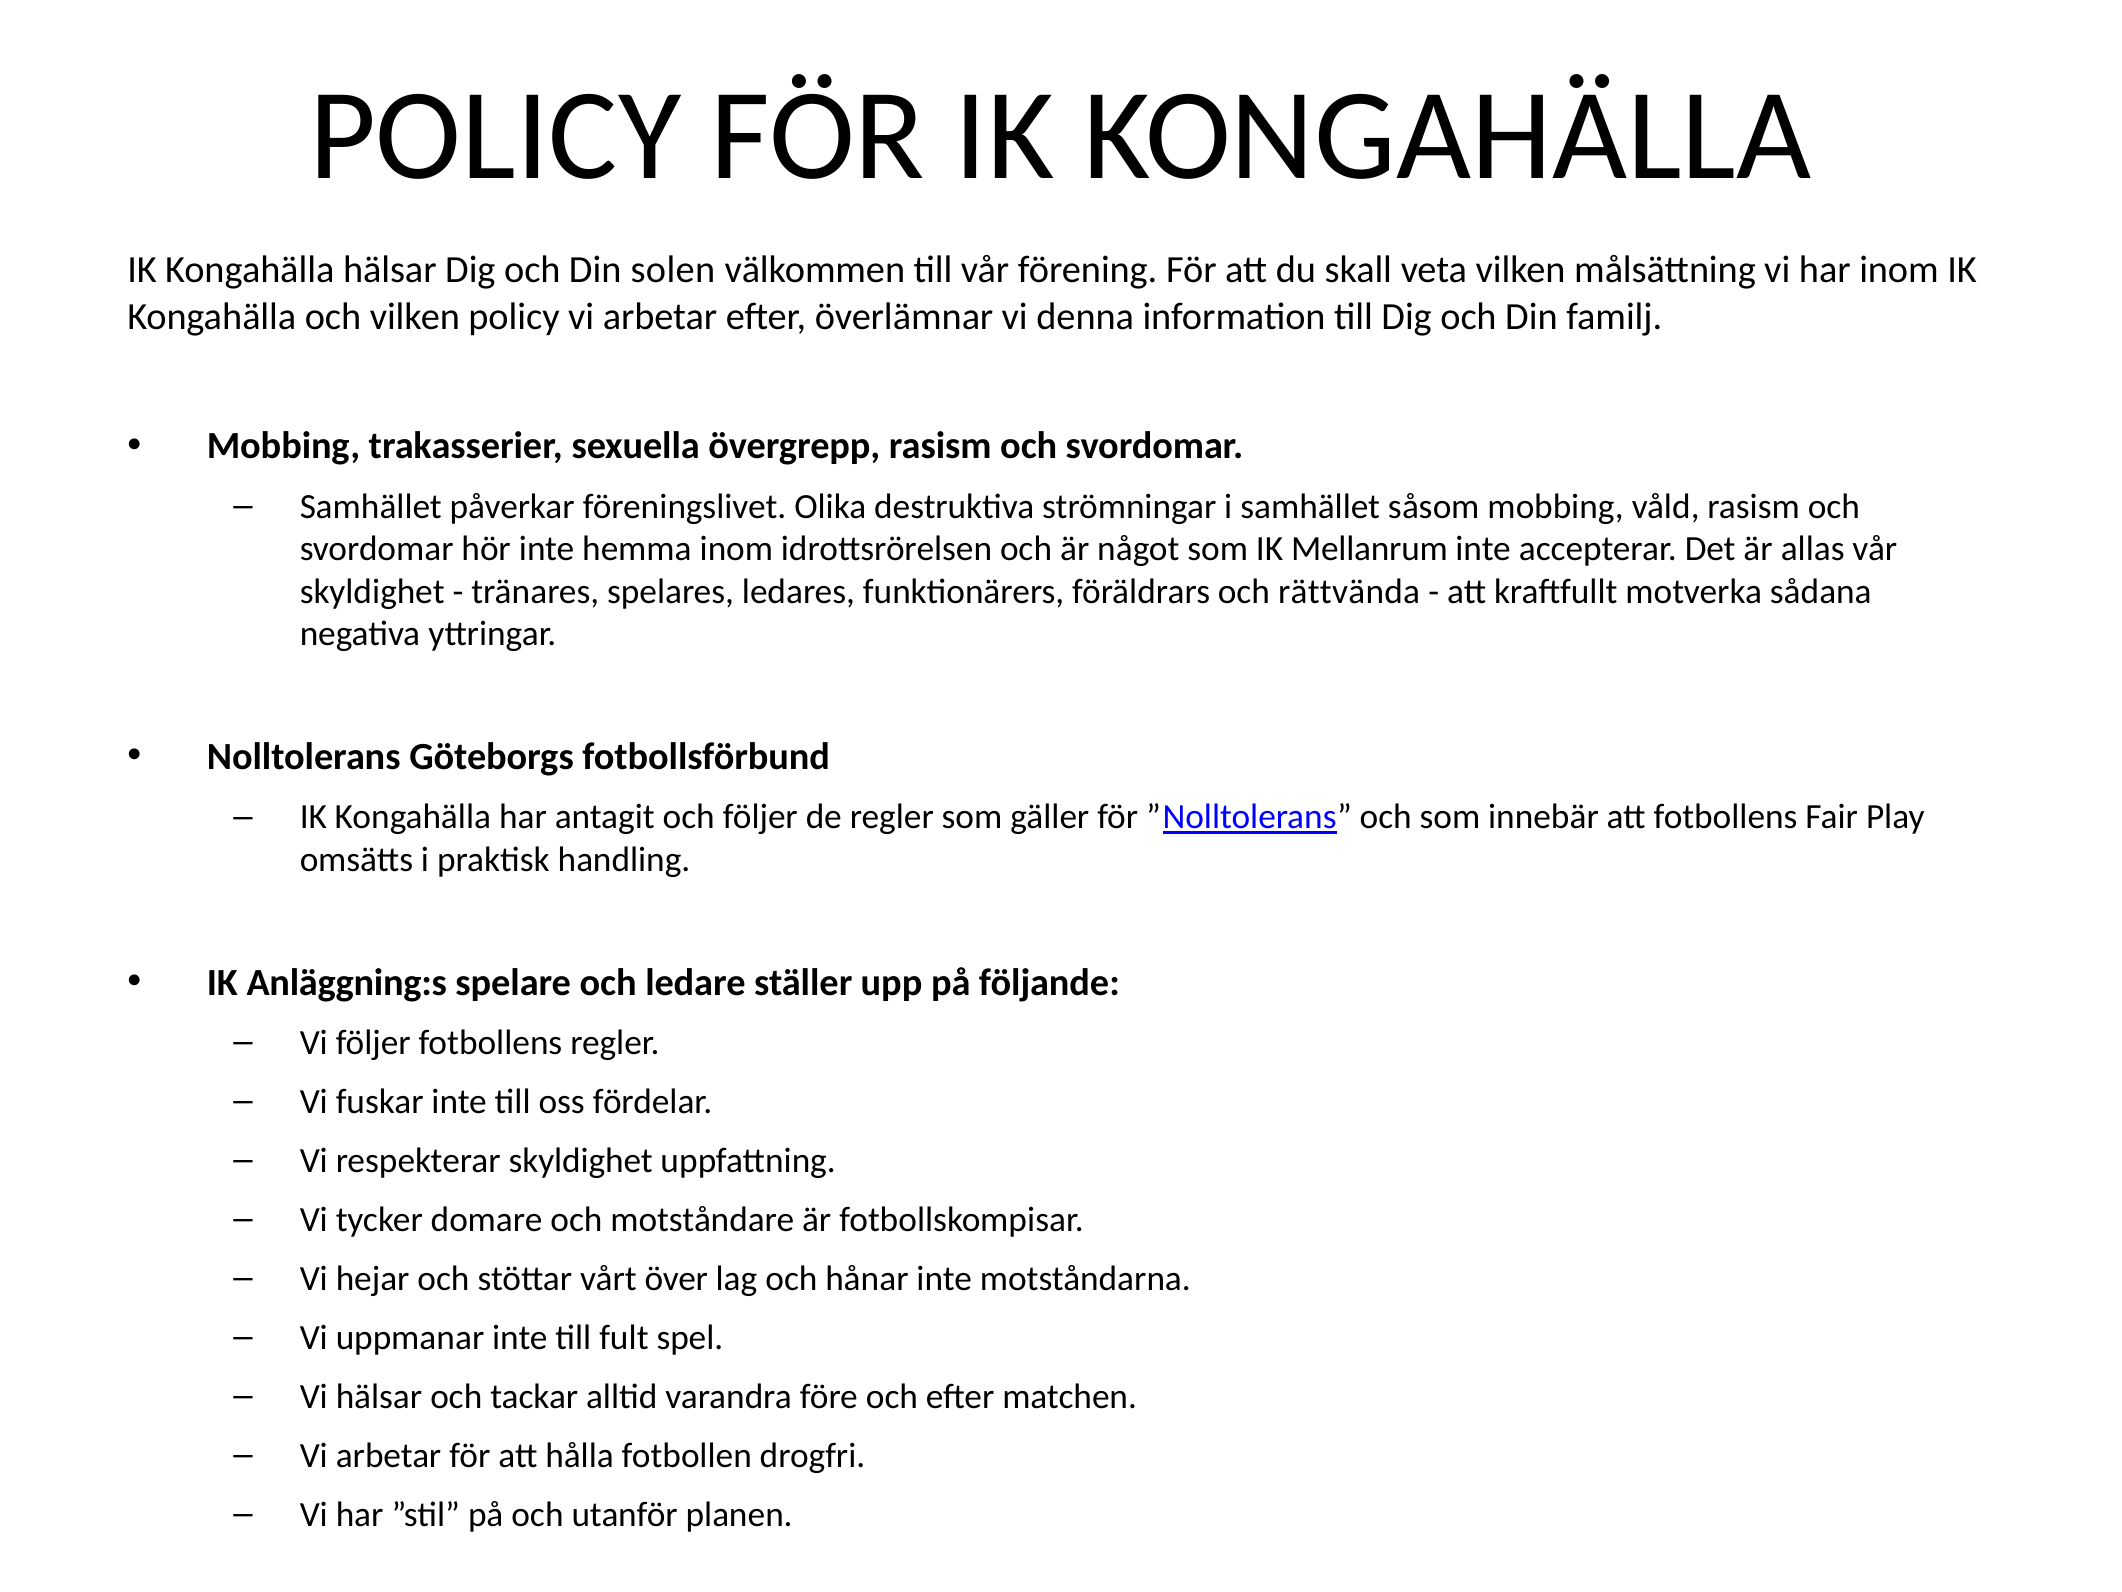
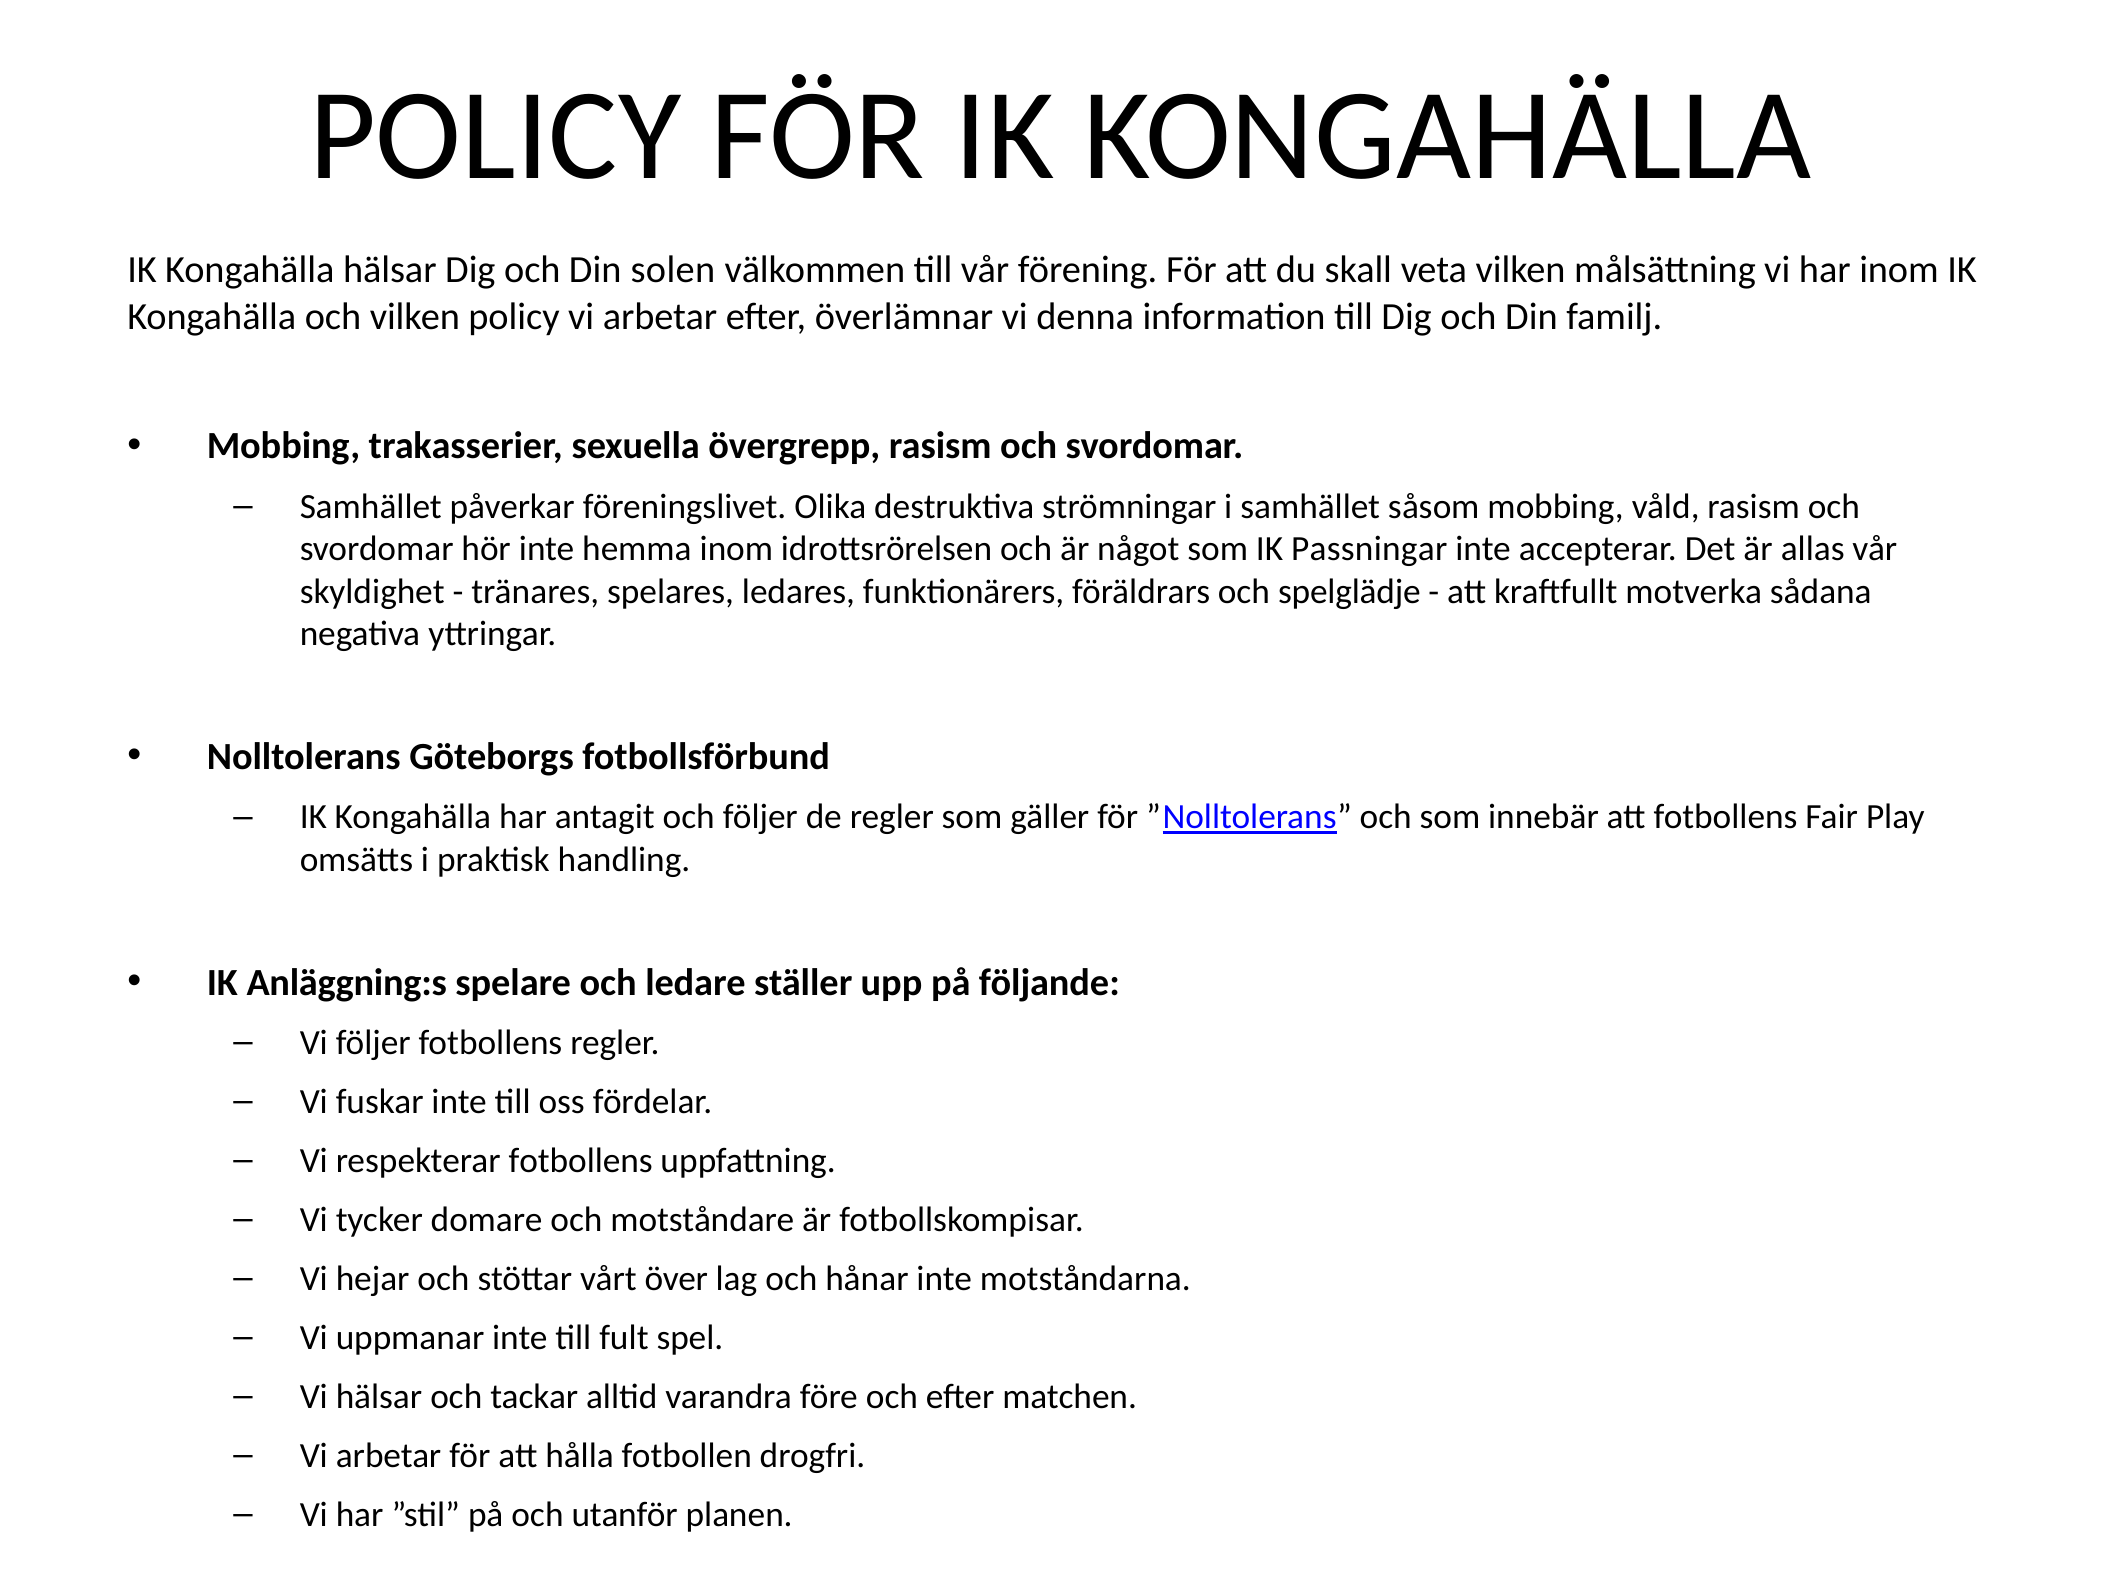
Mellanrum: Mellanrum -> Passningar (1369, 549)
rättvända: rättvända -> spelglädje (1349, 592)
respekterar skyldighet: skyldighet -> fotbollens (581, 1161)
